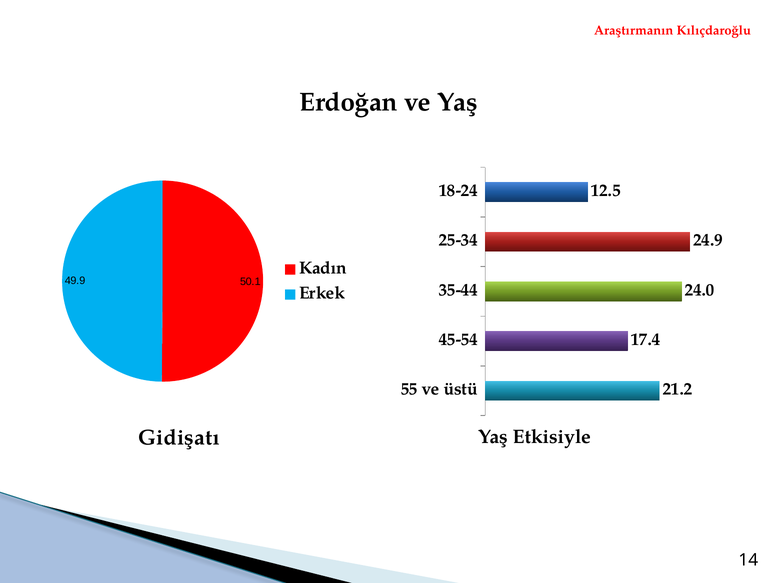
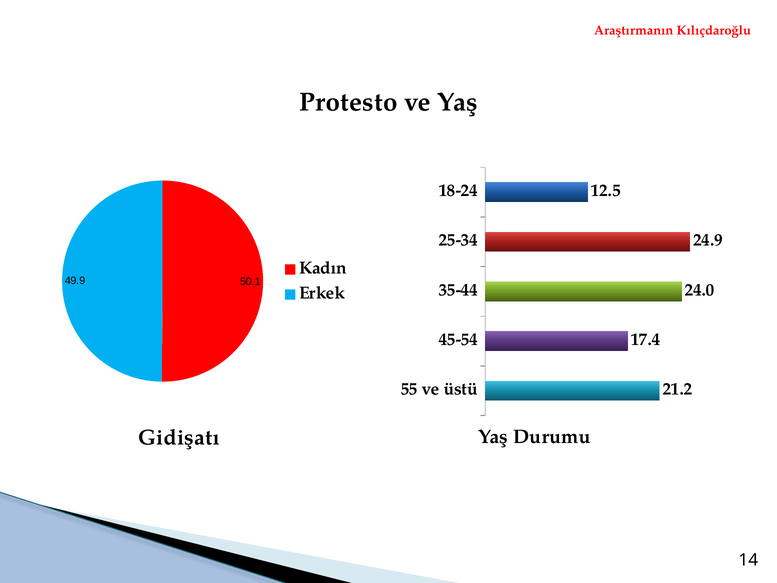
Erdoğan: Erdoğan -> Protesto (348, 102)
Etkisiyle: Etkisiyle -> Durumu (552, 437)
